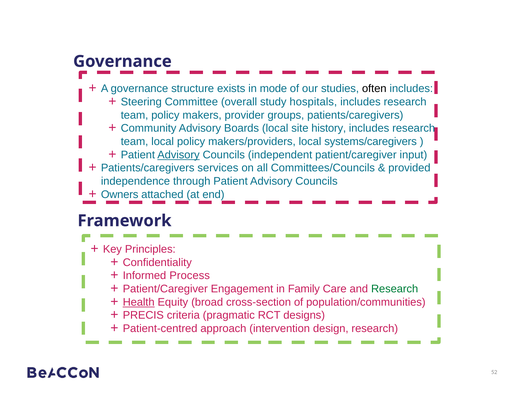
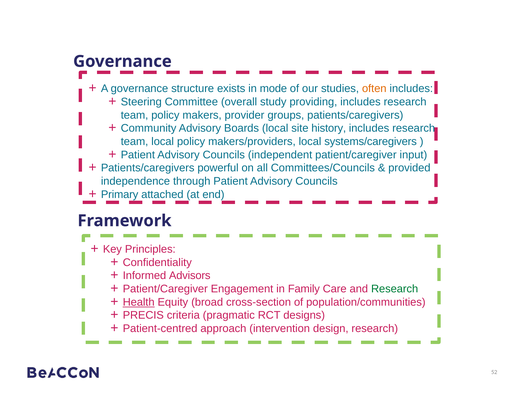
often colour: black -> orange (374, 89)
hospitals: hospitals -> providing (313, 102)
Advisory underline: present -> none (179, 155)
services: services -> powerful (218, 168)
Owners: Owners -> Primary (120, 194)
Process: Process -> Advisors (190, 275)
